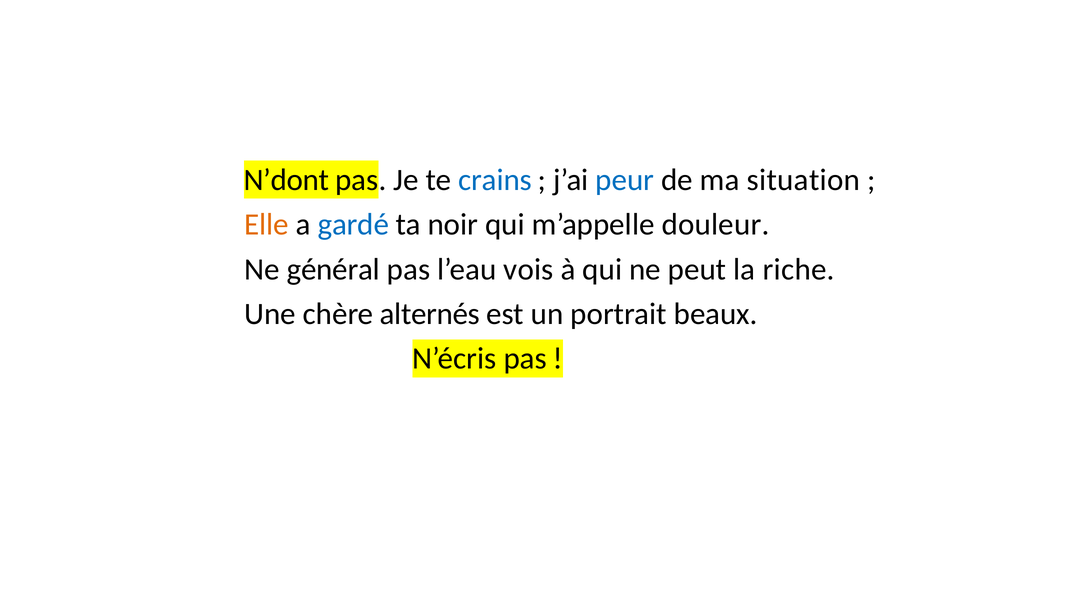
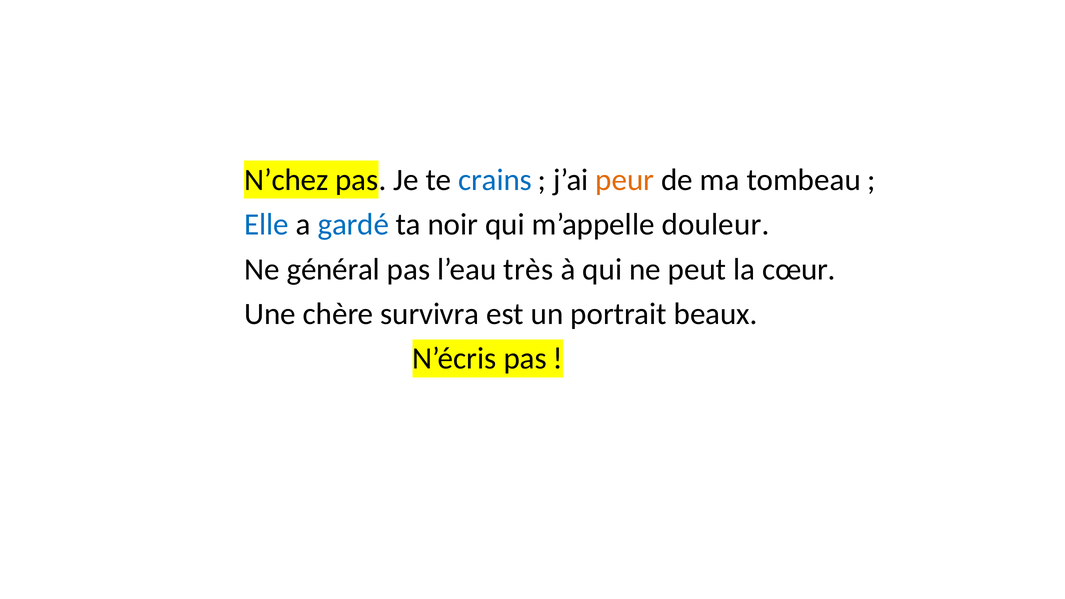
N’dont: N’dont -> N’chez (286, 180)
peur colour: blue -> orange (625, 180)
situation: situation -> tombeau (804, 180)
Elle colour: orange -> blue (267, 225)
vois: vois -> très (528, 269)
riche: riche -> cœur (799, 269)
alternés: alternés -> survivra (430, 314)
